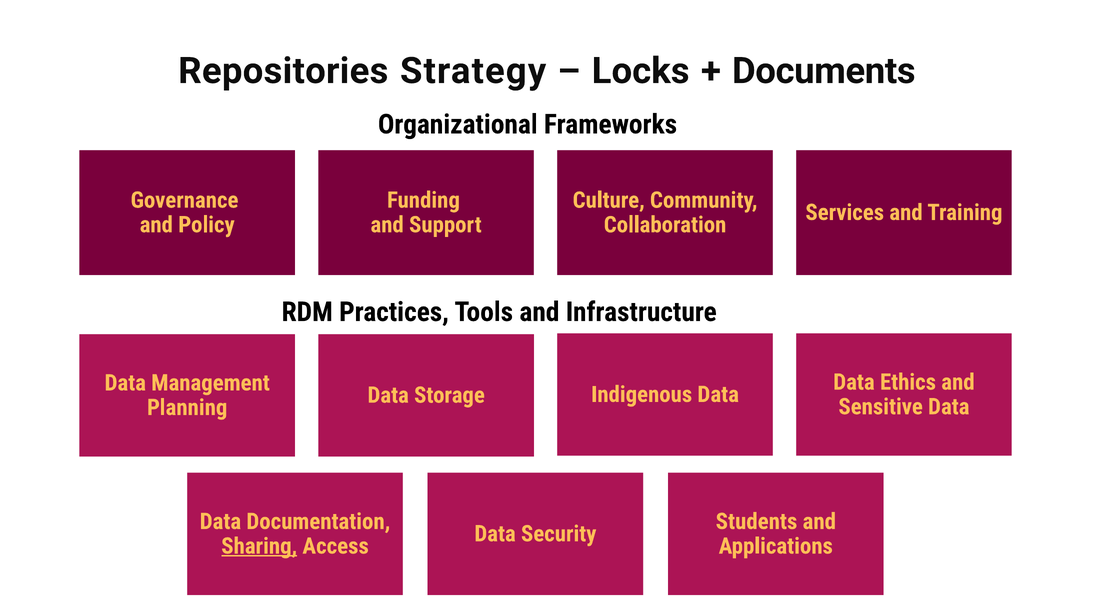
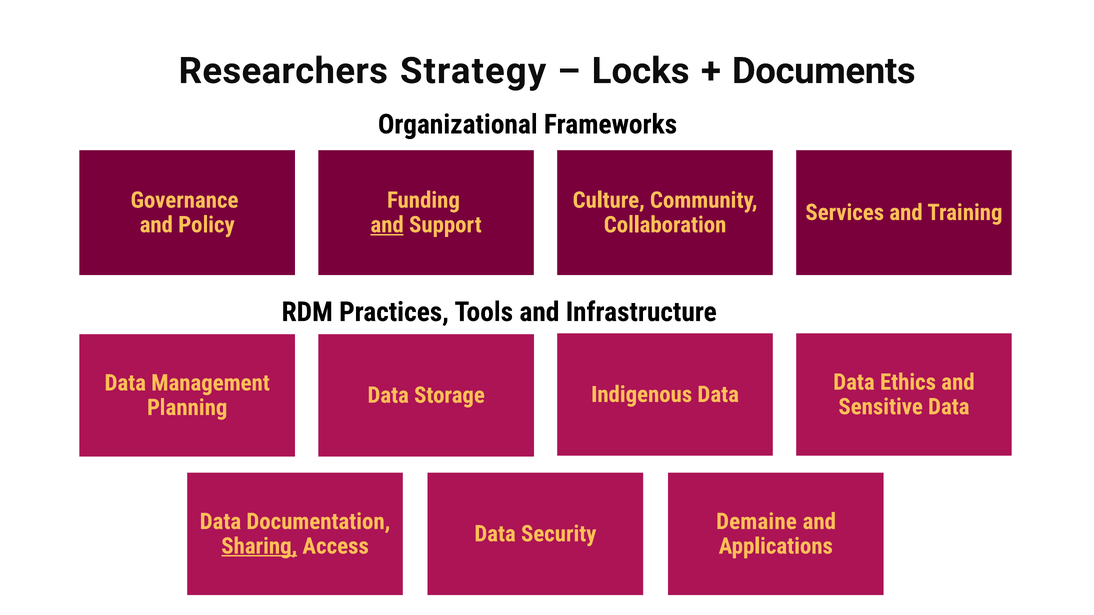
Repositories: Repositories -> Researchers (283, 71)
and underline: none -> present (387, 225)
Students: Students -> Demaine (756, 522)
